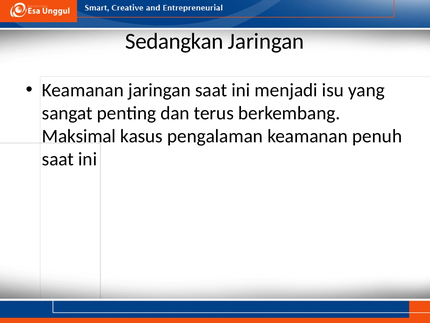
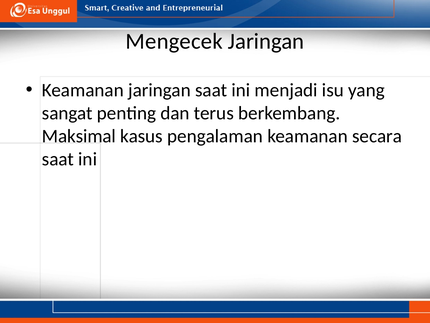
Sedangkan: Sedangkan -> Mengecek (174, 41)
penuh: penuh -> secara (377, 136)
